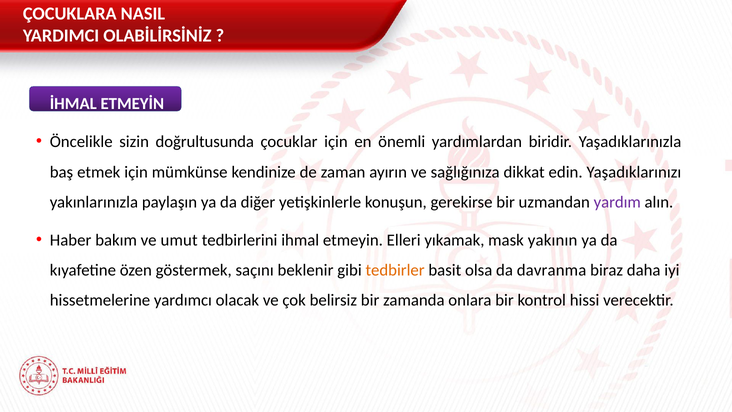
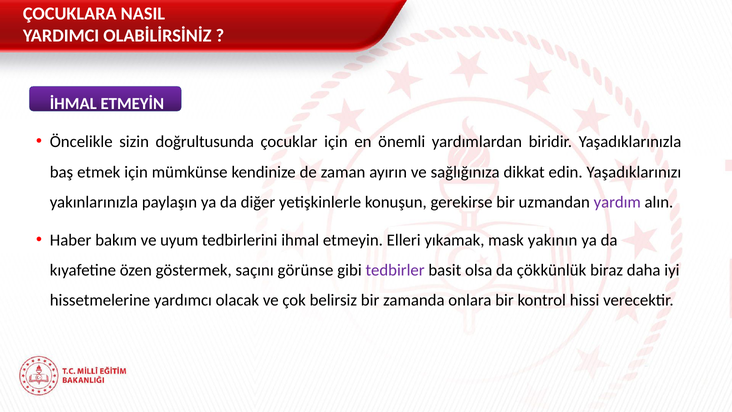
umut: umut -> uyum (179, 240)
beklenir: beklenir -> görünse (305, 270)
tedbirler colour: orange -> purple (395, 270)
davranma: davranma -> çökkünlük (552, 270)
